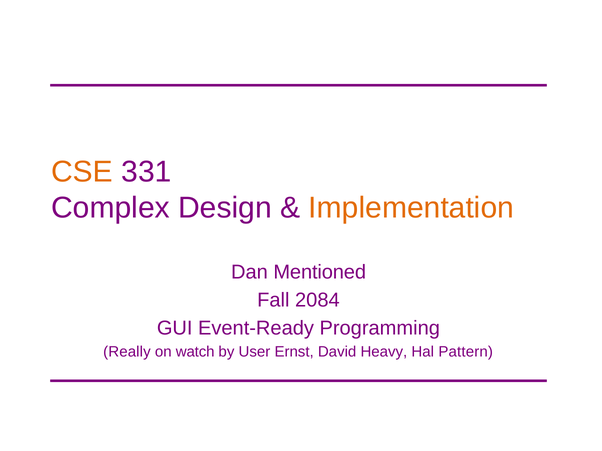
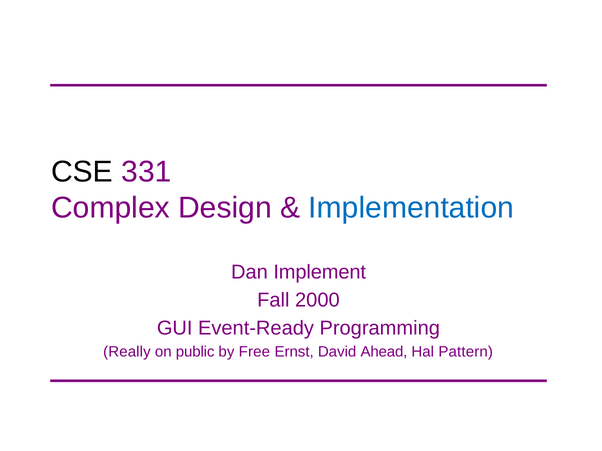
CSE colour: orange -> black (82, 172)
Implementation colour: orange -> blue (411, 208)
Mentioned: Mentioned -> Implement (320, 272)
2084: 2084 -> 2000 (317, 300)
watch: watch -> public (195, 352)
User: User -> Free (254, 352)
Heavy: Heavy -> Ahead (384, 352)
